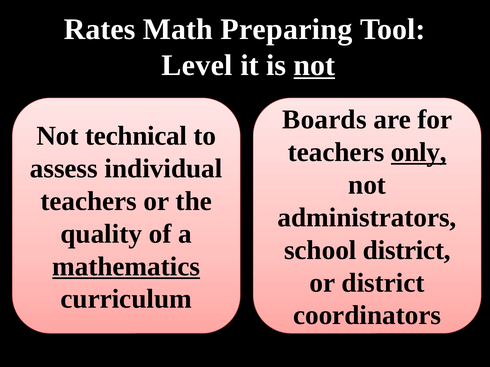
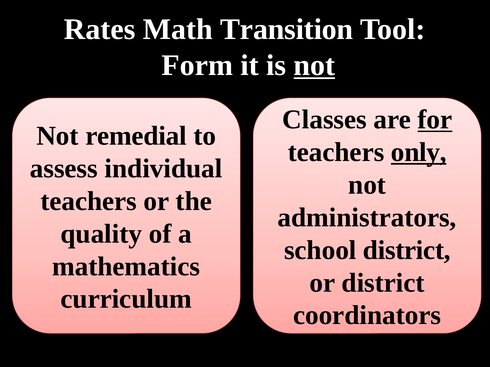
Preparing: Preparing -> Transition (287, 29)
Level: Level -> Form (197, 65)
Boards: Boards -> Classes (325, 120)
for underline: none -> present (435, 120)
technical: technical -> remedial (136, 136)
mathematics underline: present -> none (126, 267)
